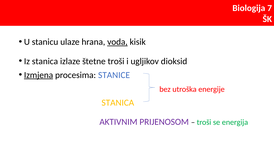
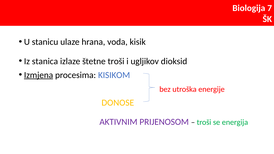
voda underline: present -> none (117, 42)
STANICE: STANICE -> KISIKOM (114, 75)
STANICA: STANICA -> DONOSE (118, 103)
